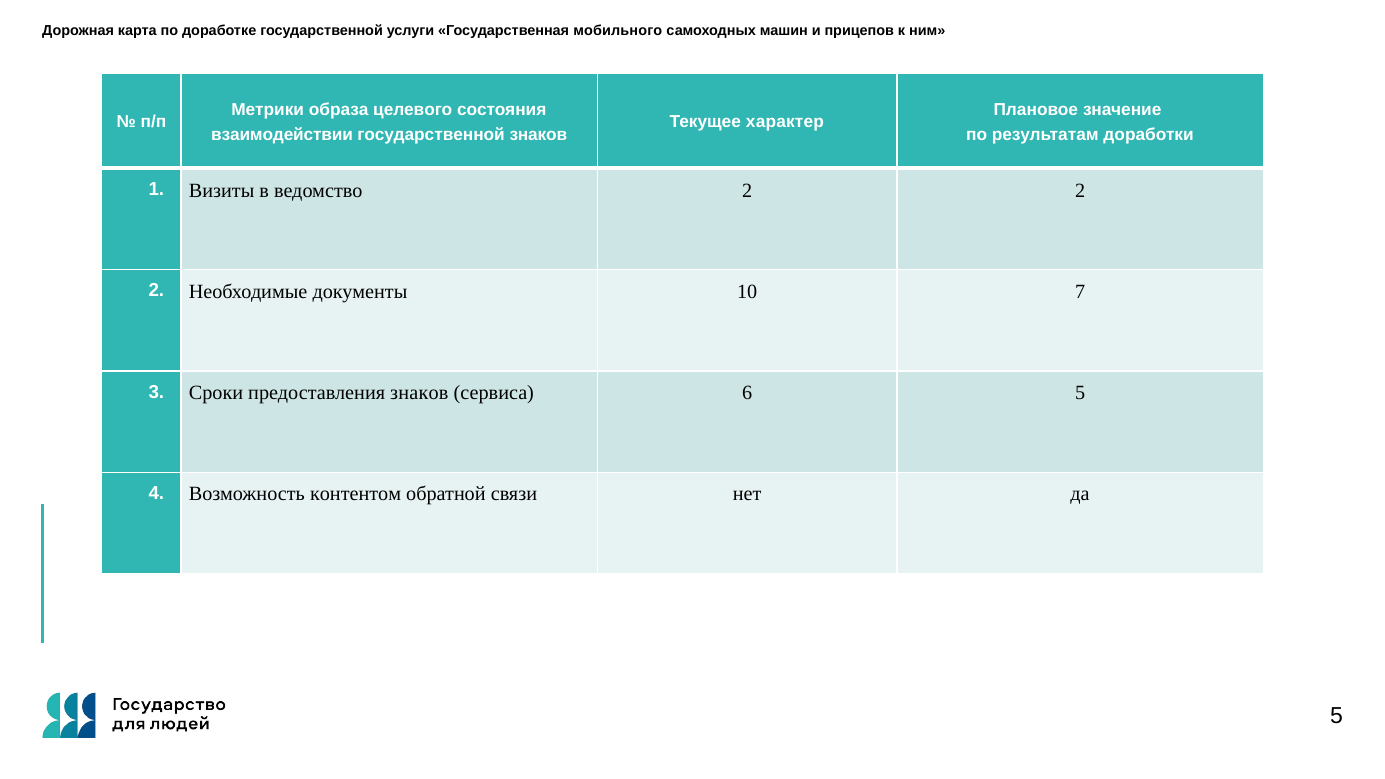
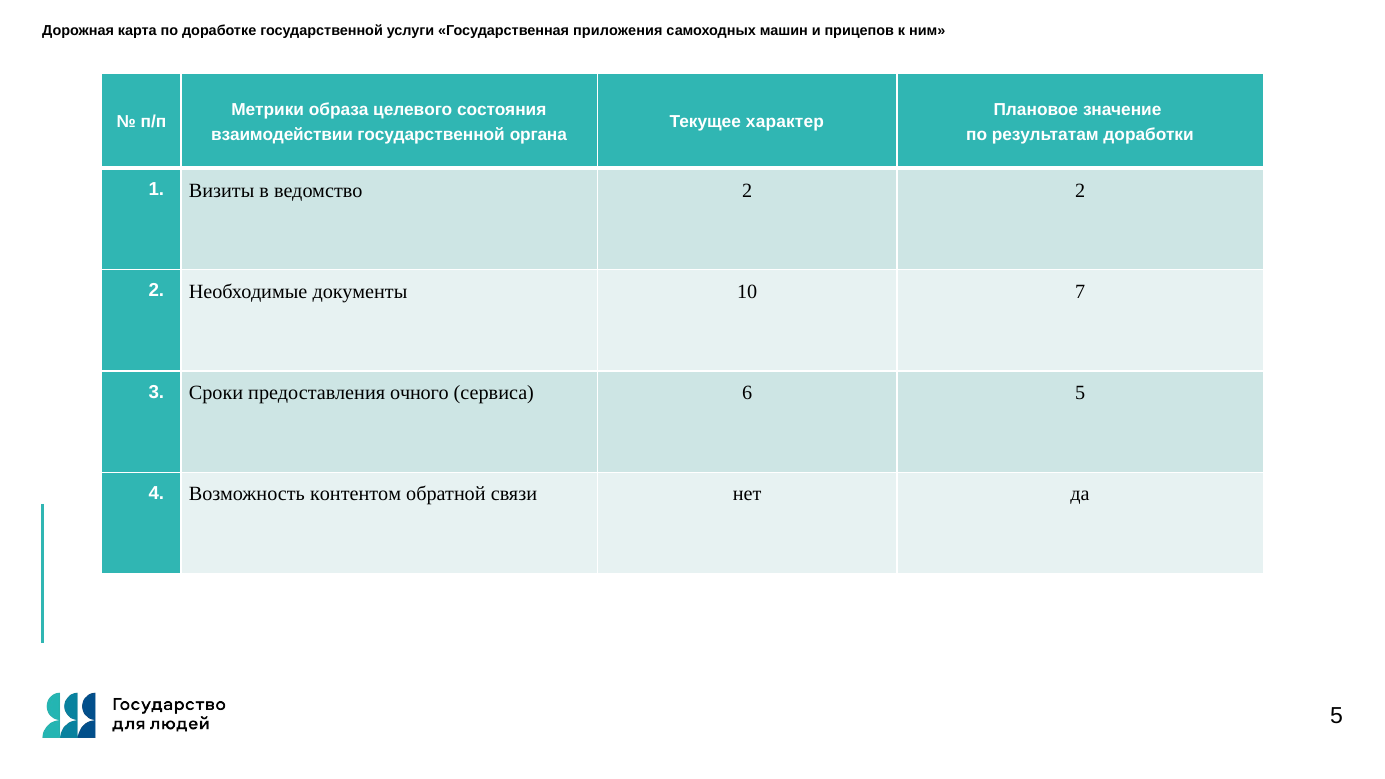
мобильного: мобильного -> приложения (618, 30)
государственной знаков: знаков -> органа (538, 135)
предоставления знаков: знаков -> очного (419, 393)
